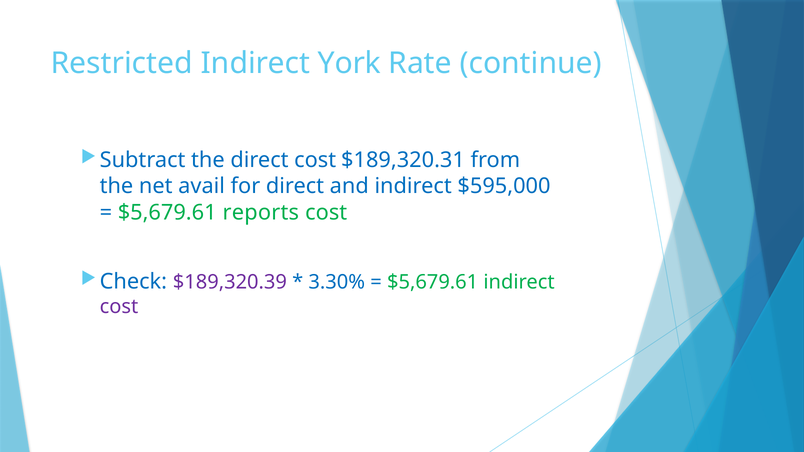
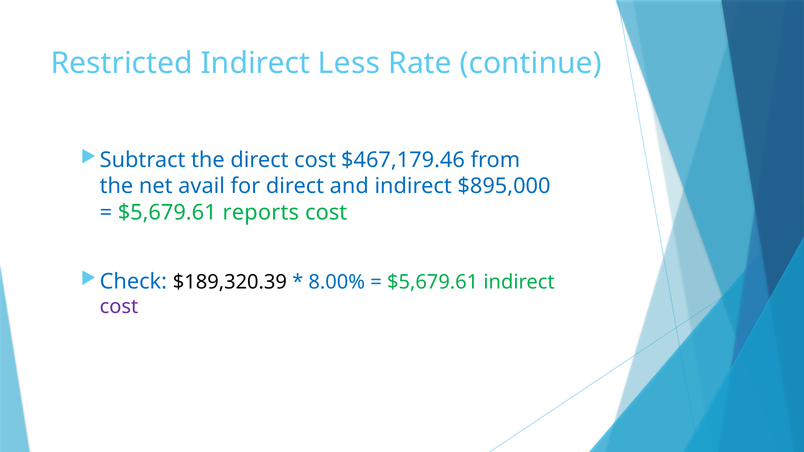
York: York -> Less (349, 63)
$189,320.31: $189,320.31 -> $467,179.46 (403, 160)
$595,000: $595,000 -> $895,000 (504, 186)
$189,320.39 colour: purple -> black (230, 282)
3.30%: 3.30% -> 8.00% (337, 282)
